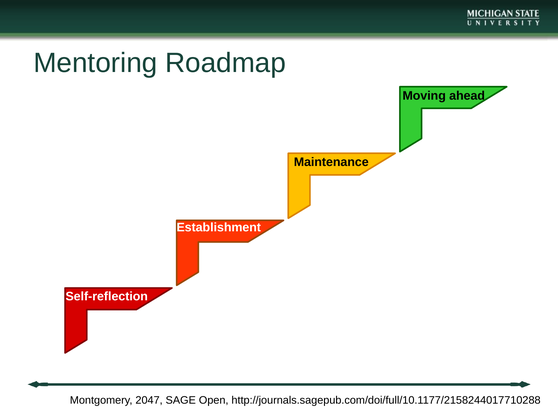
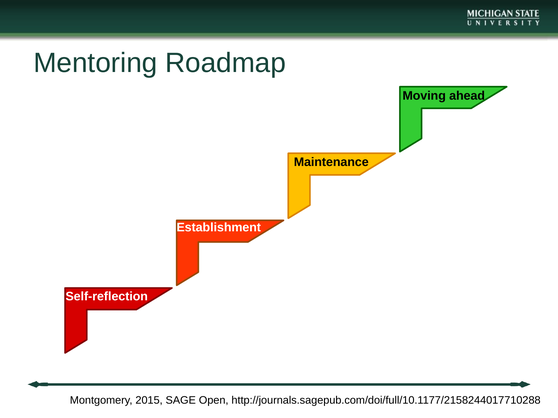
2047: 2047 -> 2015 (149, 401)
